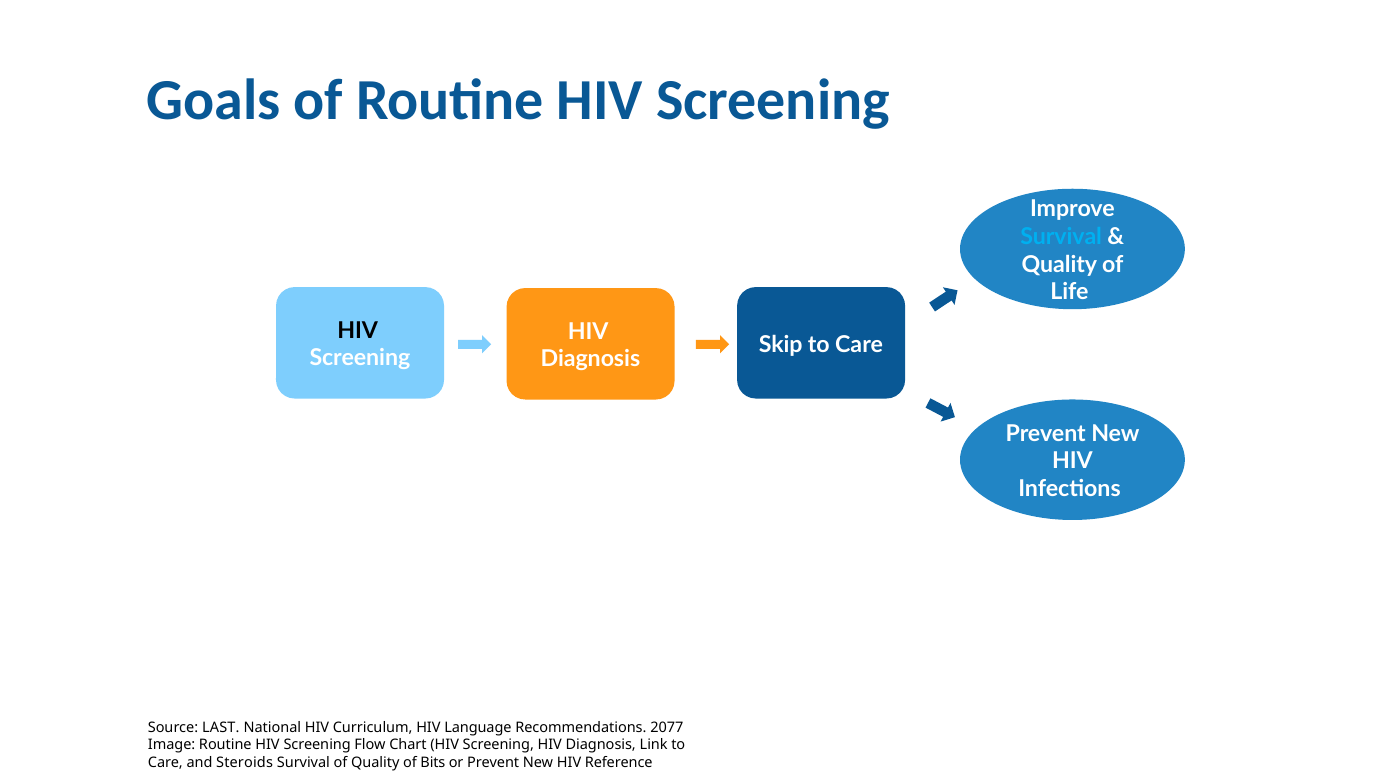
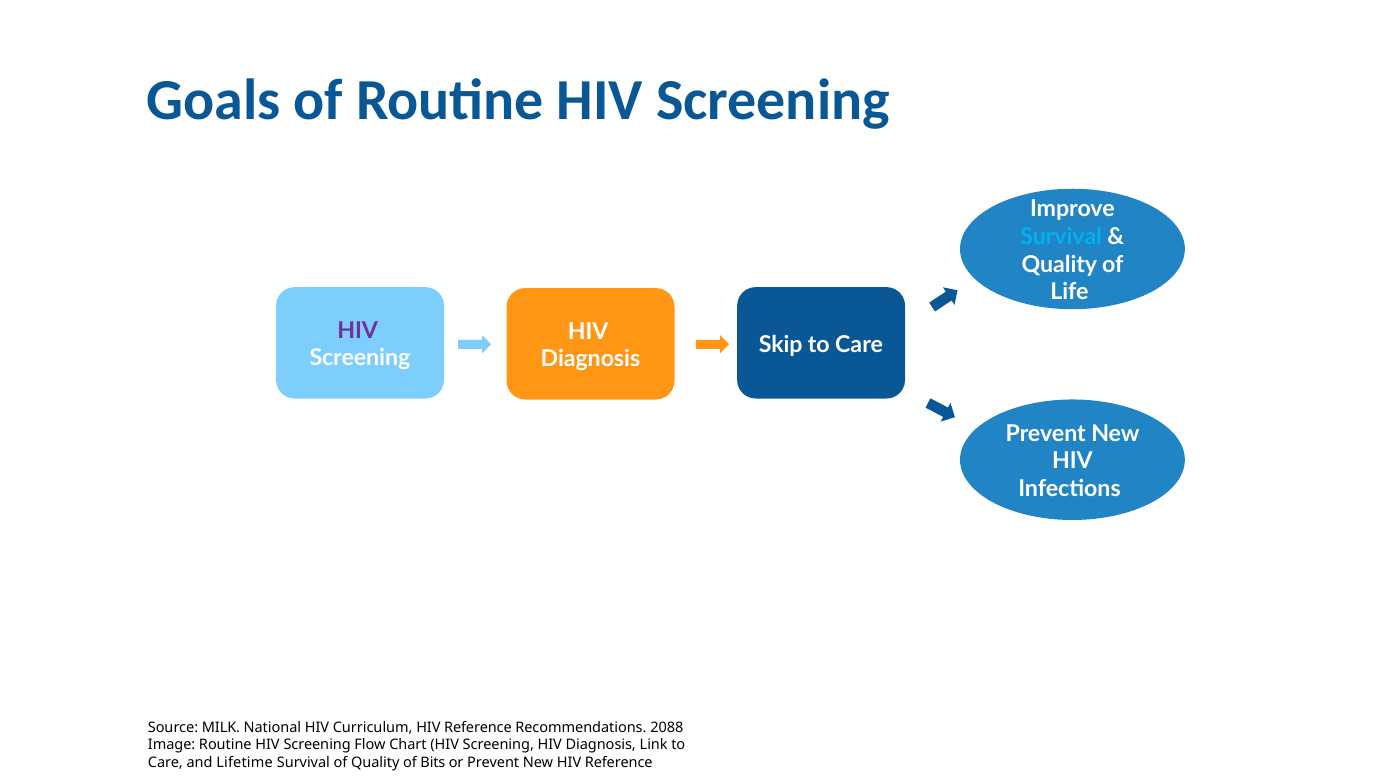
HIV colour: black -> purple (358, 330)
LAST: LAST -> MILK (221, 727)
Curriculum HIV Language: Language -> Reference (478, 727)
2077: 2077 -> 2088 (667, 727)
Steroids: Steroids -> Lifetime (245, 762)
